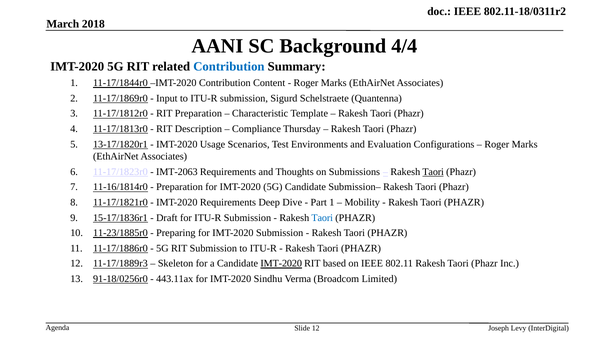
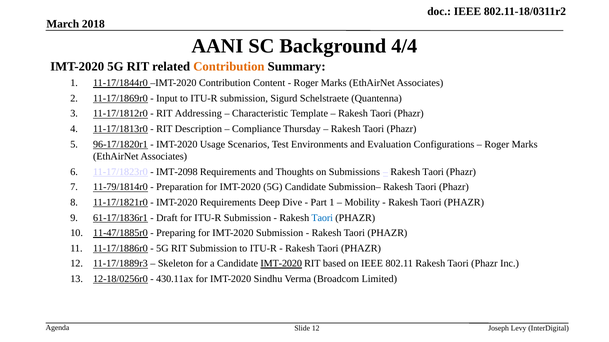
Contribution colour: blue -> orange (229, 66)
RIT Preparation: Preparation -> Addressing (198, 114)
13-17/1820r1: 13-17/1820r1 -> 96-17/1820r1 (120, 145)
IMT-2063: IMT-2063 -> IMT-2098 (177, 172)
Taori underline: present -> none (433, 172)
11-16/1814r0: 11-16/1814r0 -> 11-79/1814r0 (120, 187)
15-17/1836r1: 15-17/1836r1 -> 61-17/1836r1 (120, 218)
11-23/1885r0: 11-23/1885r0 -> 11-47/1885r0 (120, 233)
91-18/0256r0: 91-18/0256r0 -> 12-18/0256r0 (120, 279)
443.11ax: 443.11ax -> 430.11ax (175, 279)
